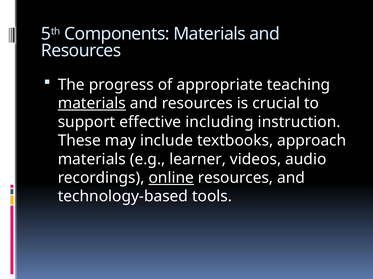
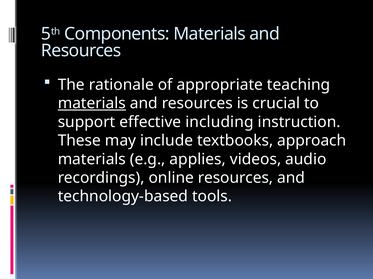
progress: progress -> rationale (121, 85)
learner: learner -> applies (198, 160)
online underline: present -> none (171, 178)
